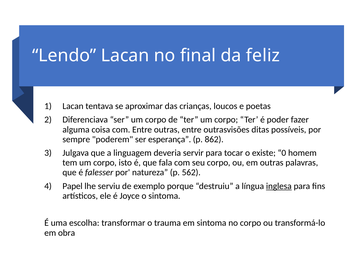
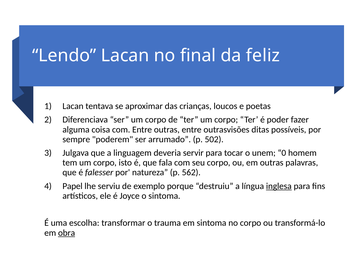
esperança: esperança -> arrumado (170, 139)
862: 862 -> 502 (214, 139)
existe: existe -> unem (264, 153)
obra underline: none -> present (67, 233)
